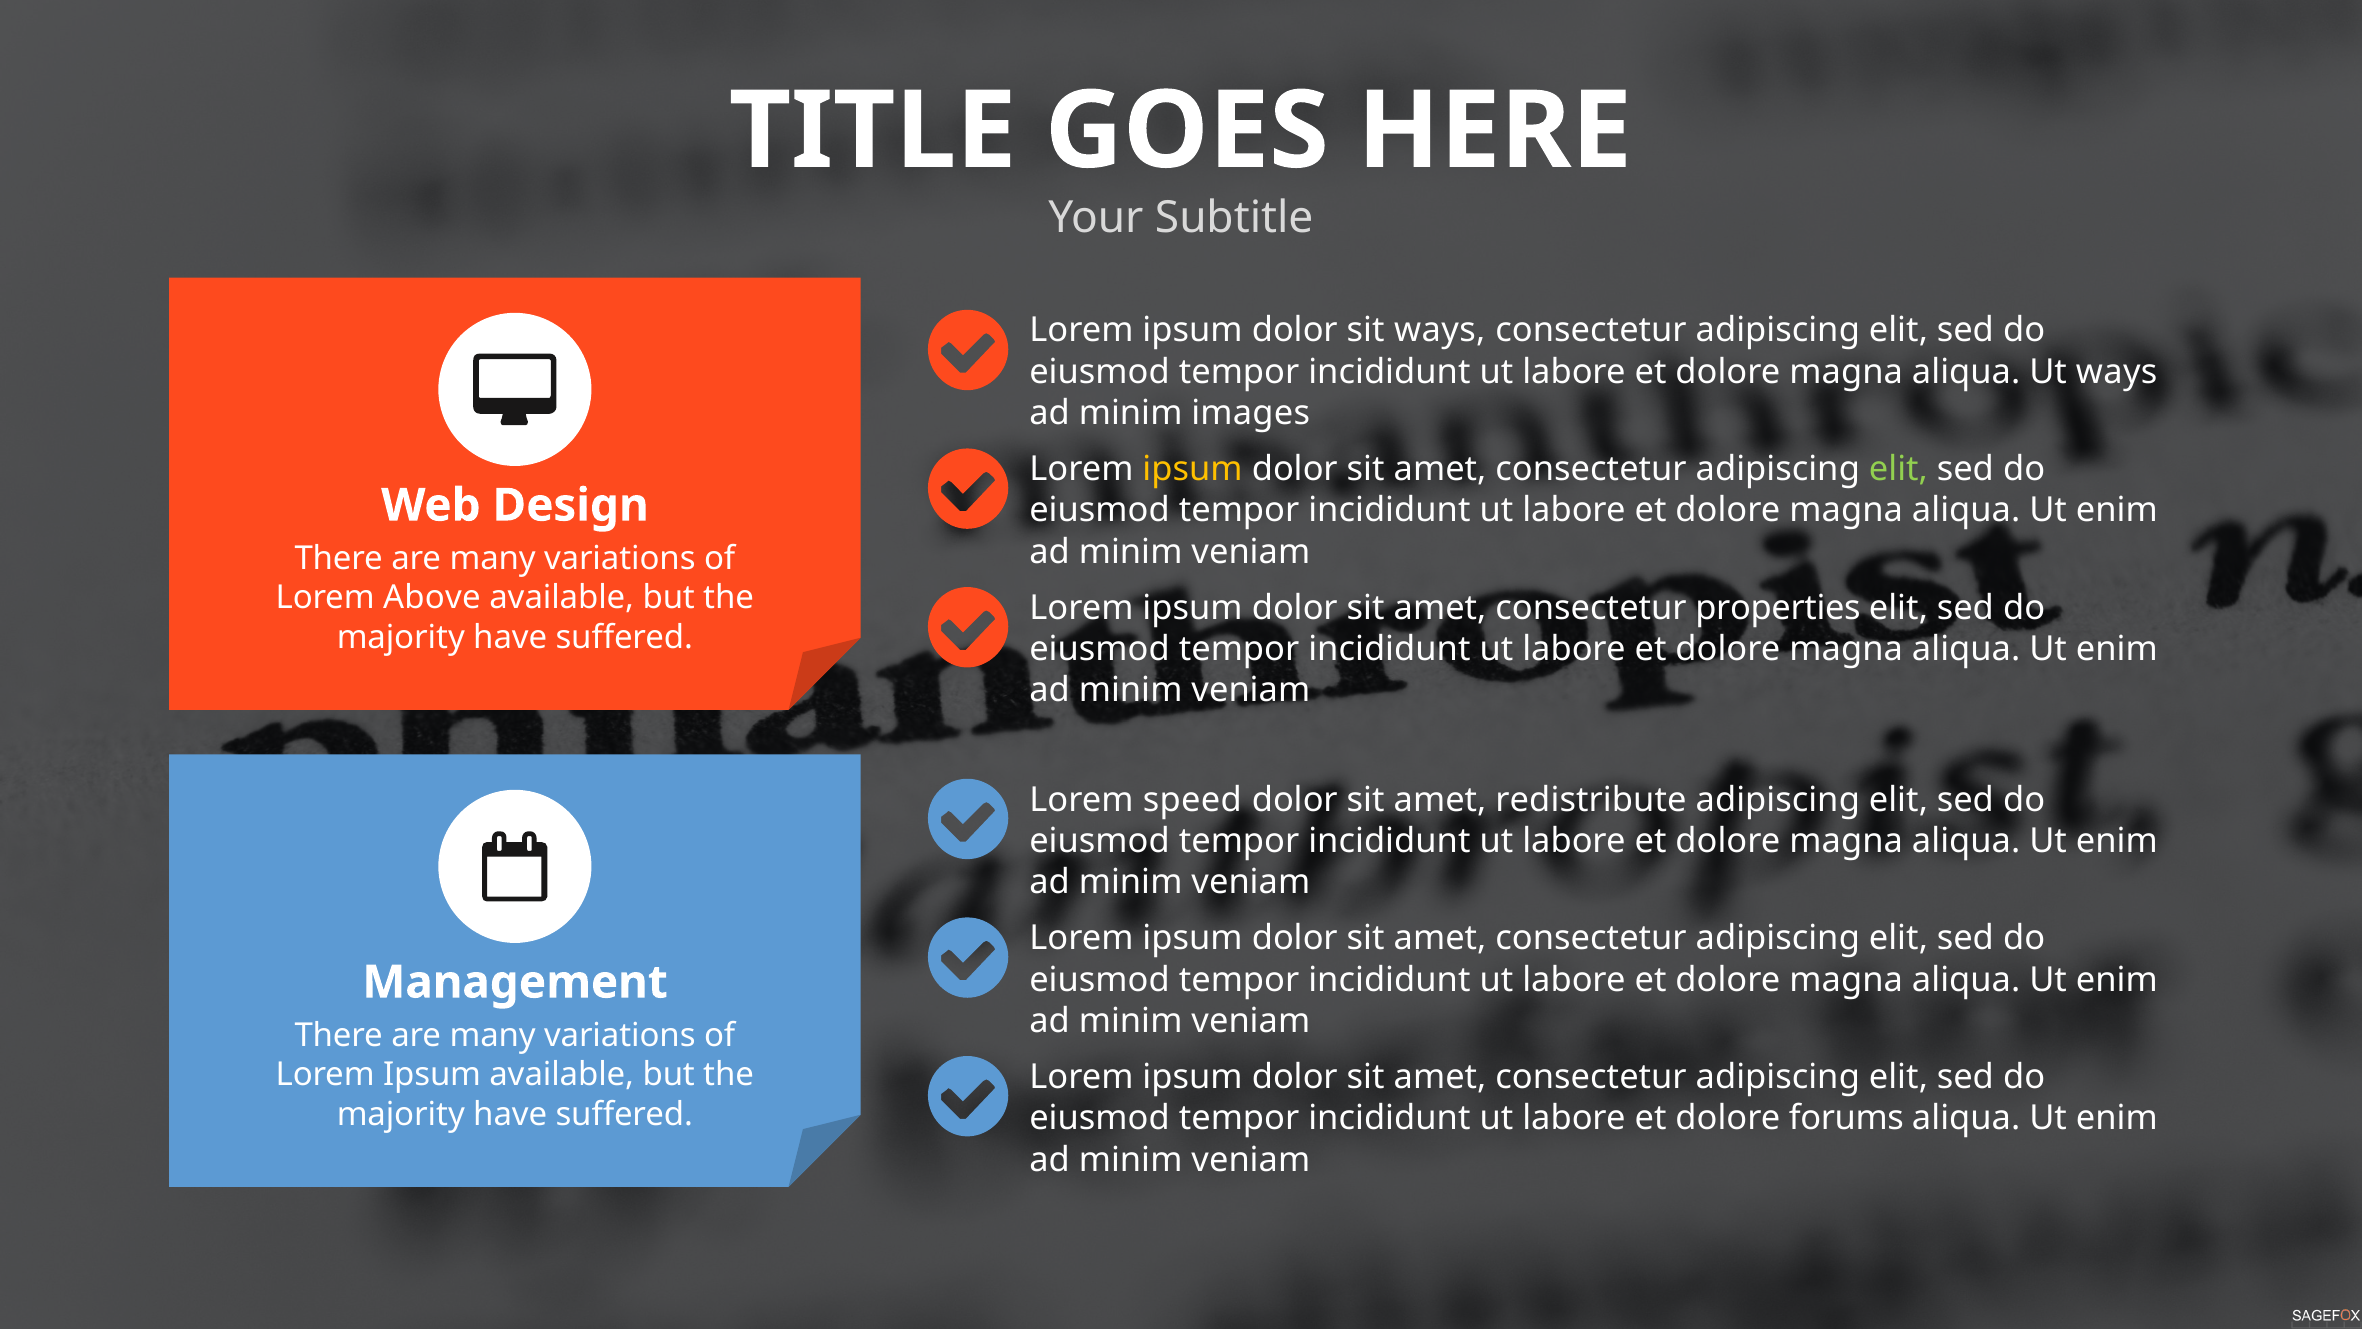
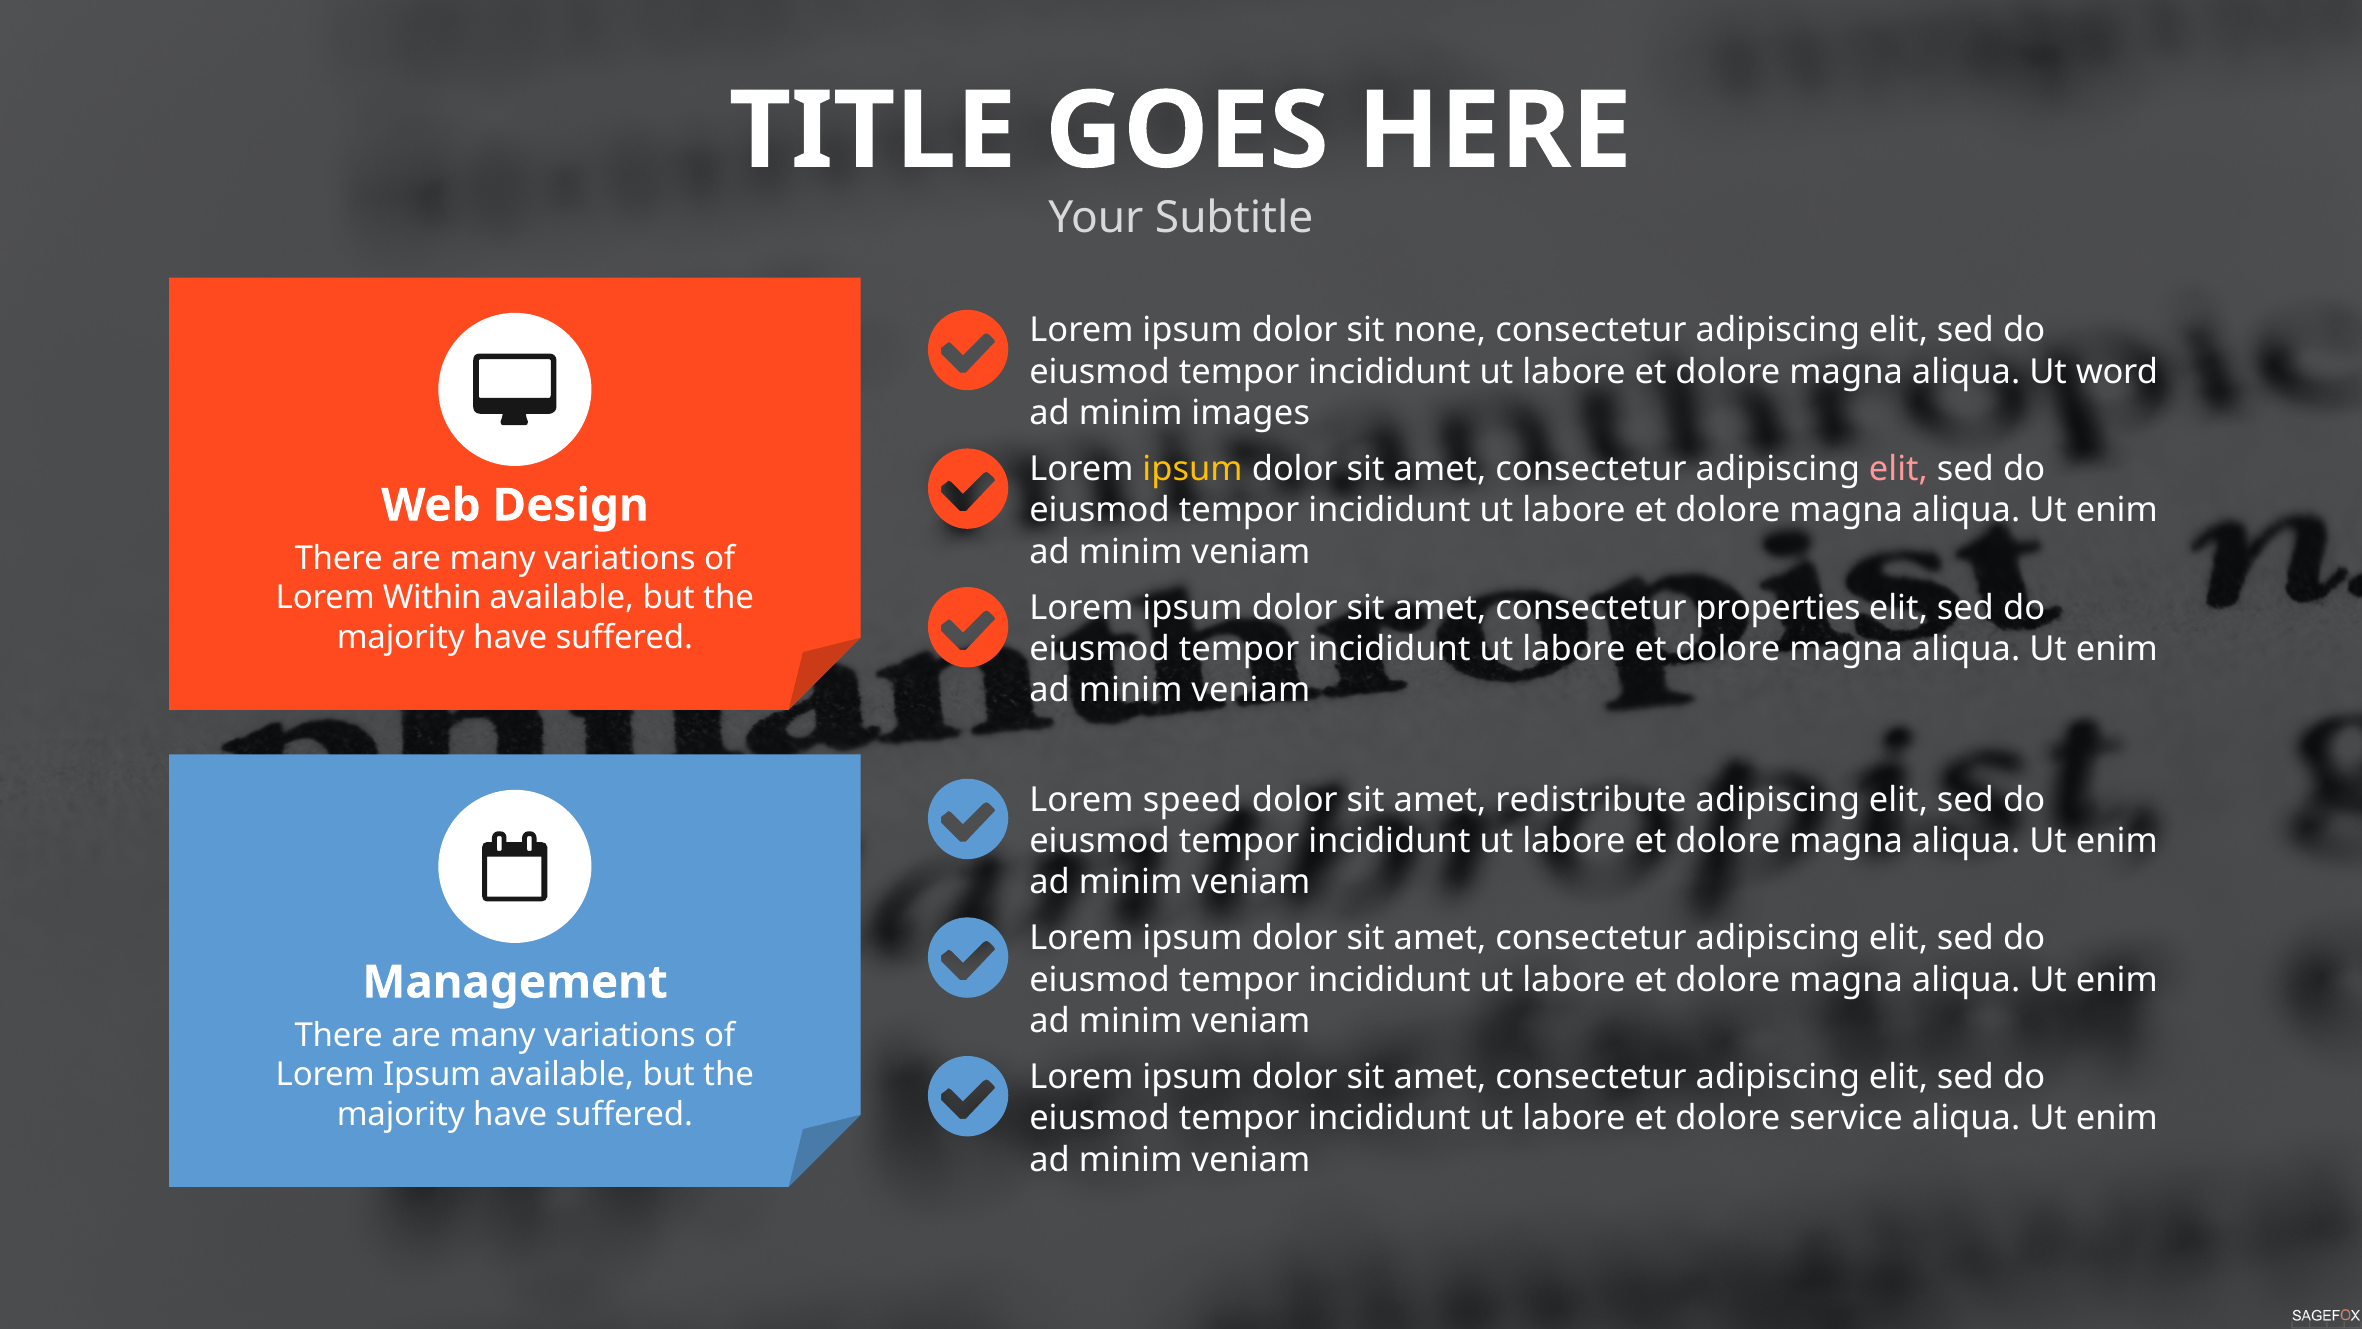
sit ways: ways -> none (1440, 330)
Ut ways: ways -> word (2117, 372)
elit colour: light green -> pink (1898, 469)
Above: Above -> Within (432, 598)
forums: forums -> service (1846, 1118)
